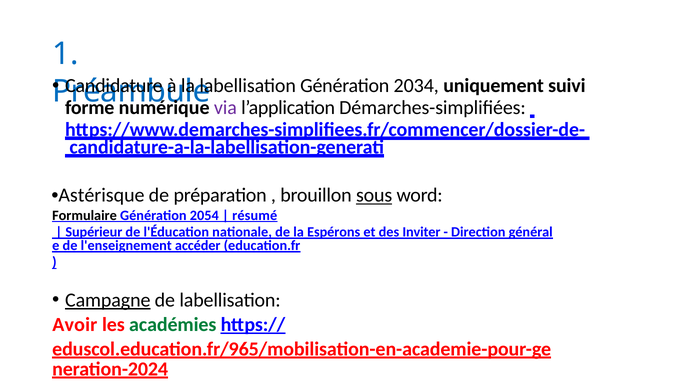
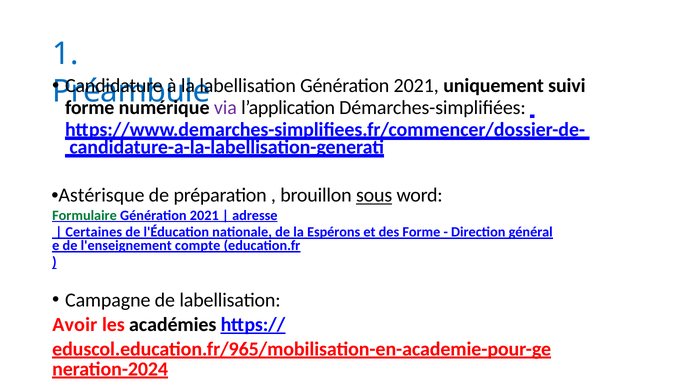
labellisation Génération 2034: 2034 -> 2021 (416, 86)
Formulaire colour: black -> green (85, 216)
2054: 2054 -> 2021 (204, 216)
résumé: résumé -> adresse (255, 216)
Supérieur: Supérieur -> Certaines (94, 232)
des Inviter: Inviter -> Forme (421, 232)
accéder: accéder -> compte (198, 246)
Campagne underline: present -> none (108, 300)
académies colour: green -> black (173, 325)
